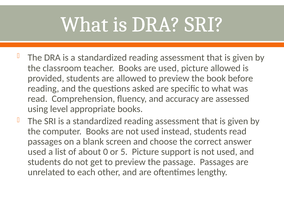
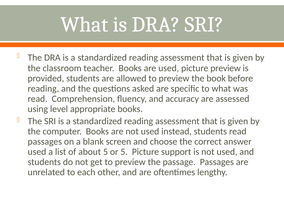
picture allowed: allowed -> preview (226, 68)
about 0: 0 -> 5 (106, 152)
